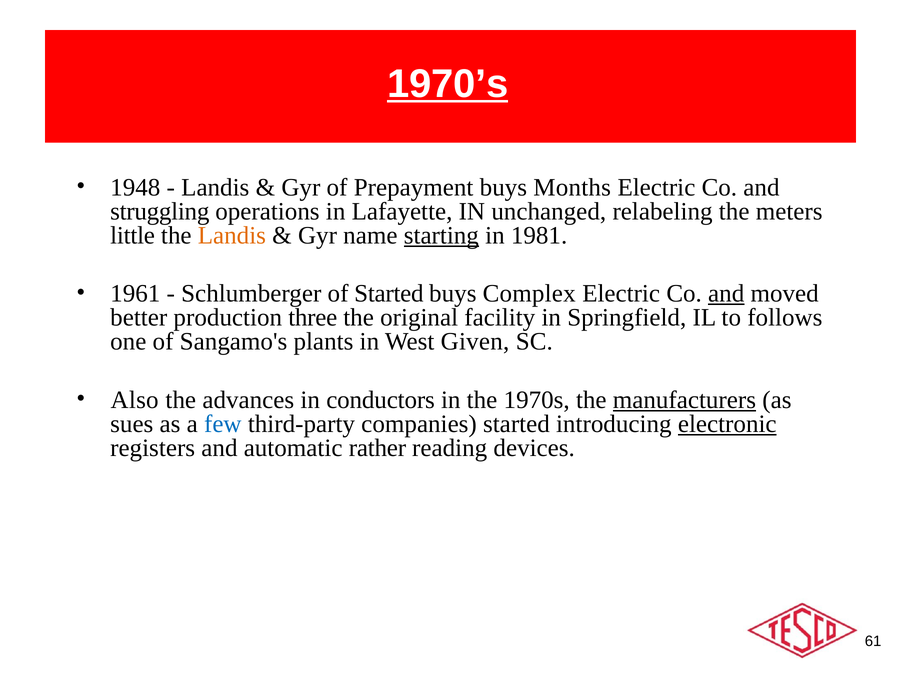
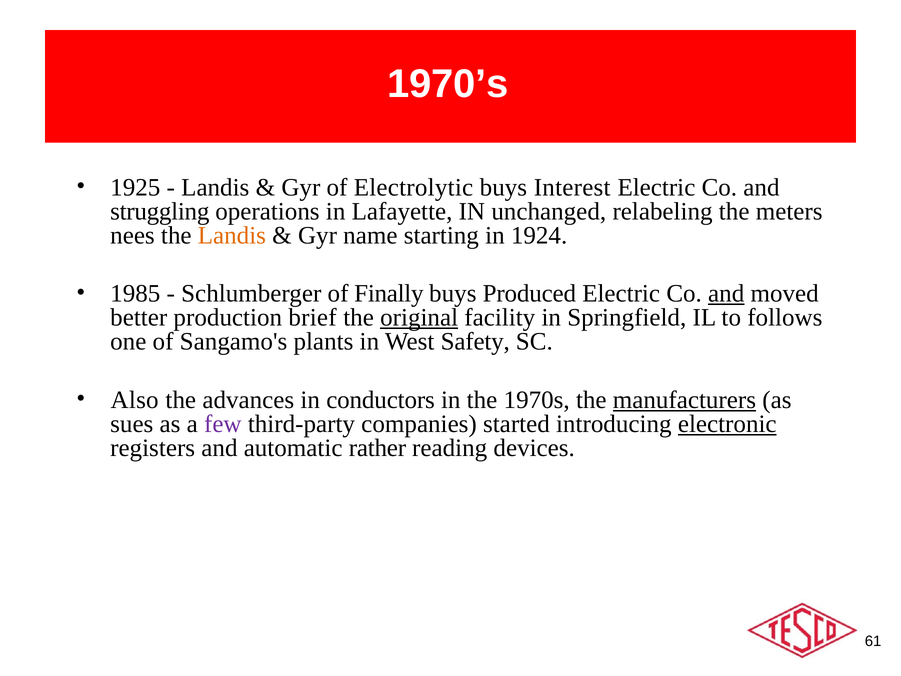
1970’s underline: present -> none (448, 84)
1948: 1948 -> 1925 (135, 187)
Prepayment: Prepayment -> Electrolytic (413, 187)
Months: Months -> Interest (572, 187)
little: little -> nees (132, 235)
starting underline: present -> none (441, 235)
1981: 1981 -> 1924 (539, 235)
1961: 1961 -> 1985 (135, 293)
of Started: Started -> Finally (389, 293)
Complex: Complex -> Produced (529, 293)
three: three -> brief (313, 318)
original underline: none -> present (419, 318)
Given: Given -> Safety (475, 342)
few colour: blue -> purple (223, 424)
